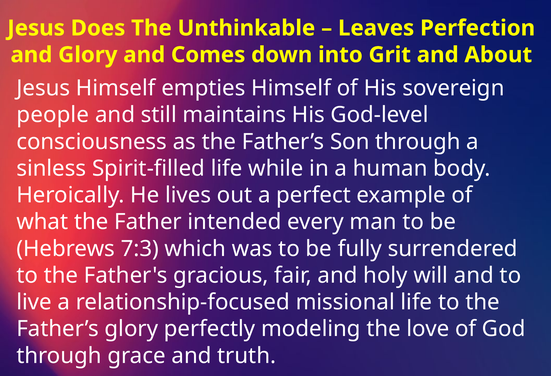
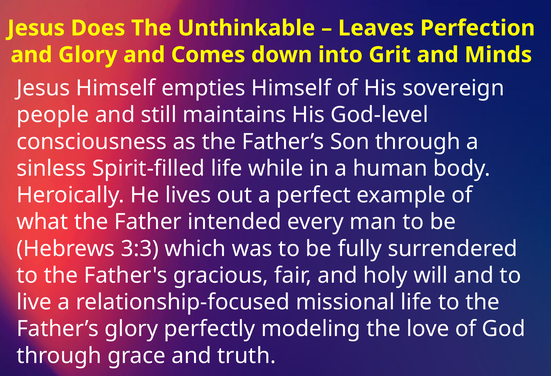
About: About -> Minds (498, 55)
7:3: 7:3 -> 3:3 (140, 248)
